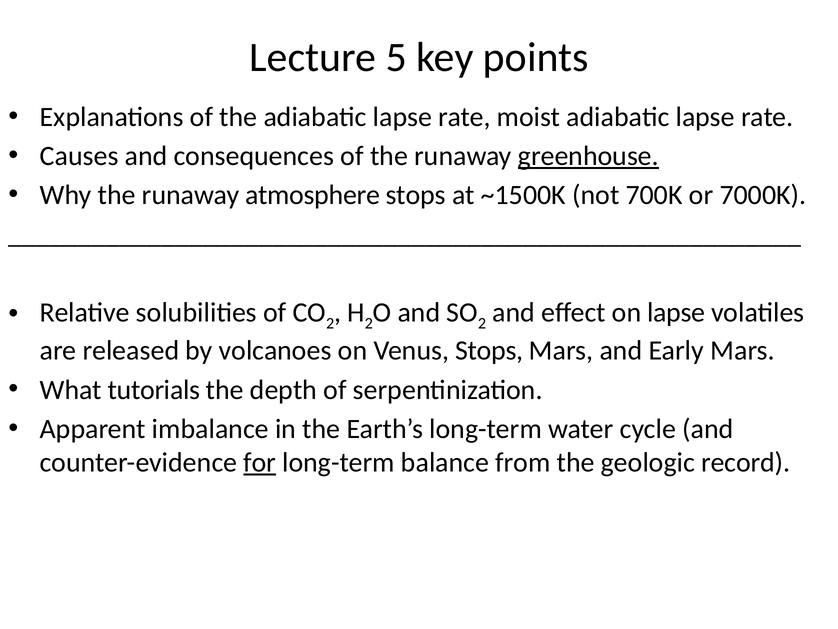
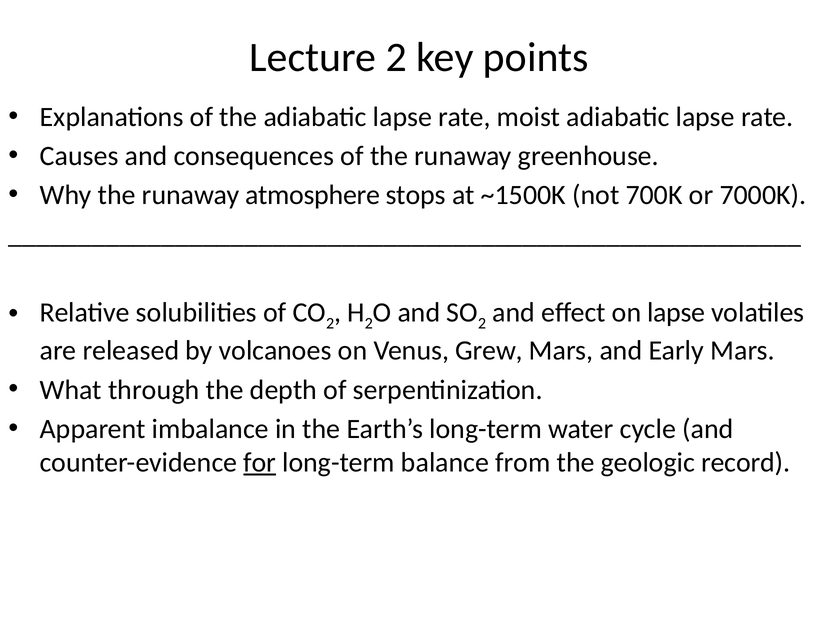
Lecture 5: 5 -> 2 (396, 57)
greenhouse underline: present -> none (588, 156)
Venus Stops: Stops -> Grew (489, 350)
tutorials: tutorials -> through (154, 389)
